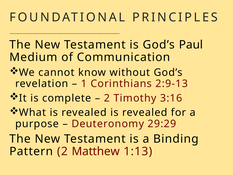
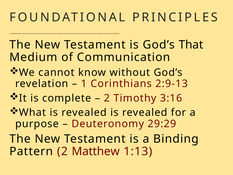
Paul: Paul -> That (191, 45)
